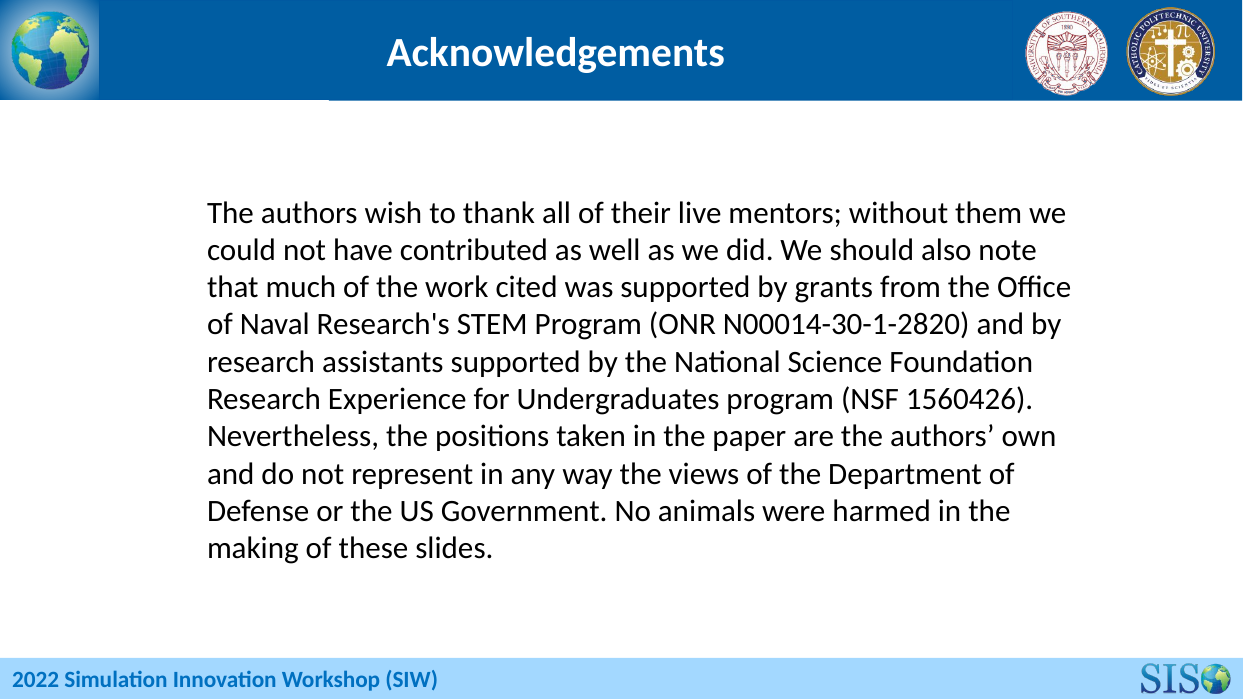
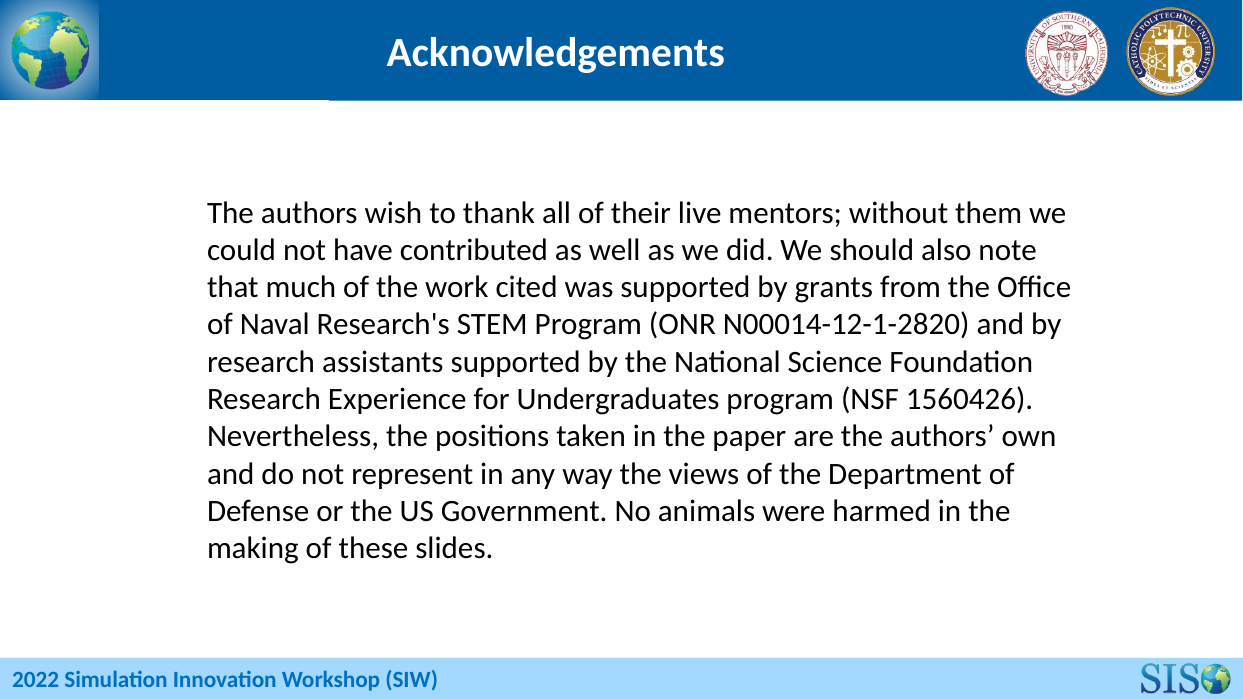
N00014-30-1-2820: N00014-30-1-2820 -> N00014-12-1-2820 (846, 325)
